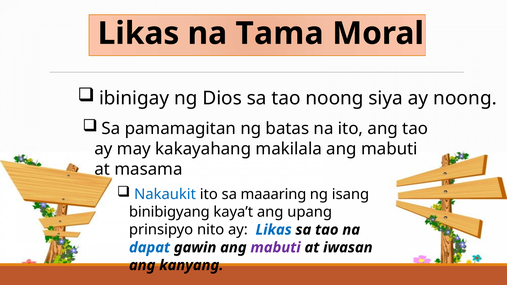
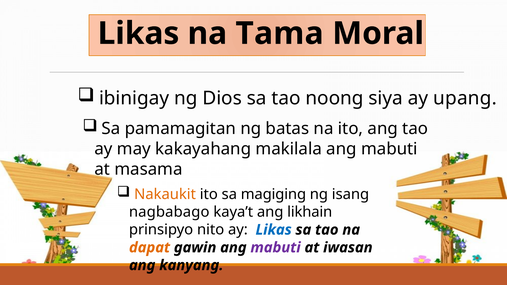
ay noong: noong -> upang (465, 98)
Nakaukit colour: blue -> orange (165, 194)
maaaring: maaaring -> magiging (273, 194)
binibigyang: binibigyang -> nagbabago (169, 212)
upang: upang -> likhain (310, 212)
dapat colour: blue -> orange (150, 248)
